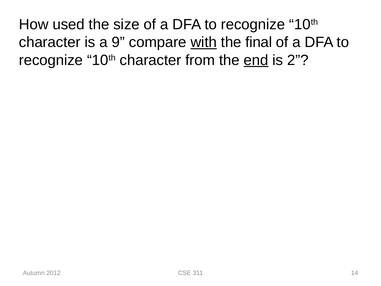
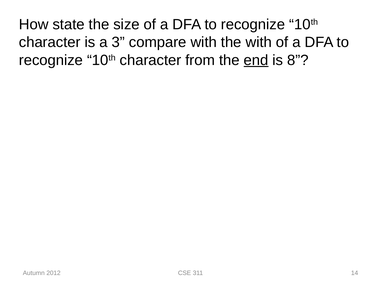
used: used -> state (69, 24)
9: 9 -> 3 (118, 42)
with underline: present -> none (204, 42)
the final: final -> with (259, 42)
2: 2 -> 8 (298, 60)
